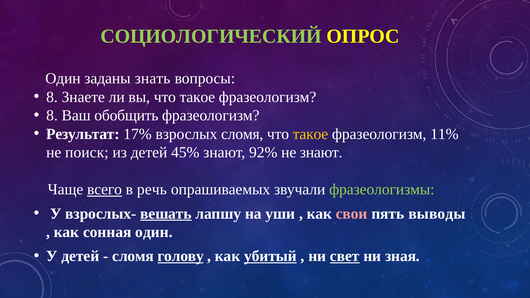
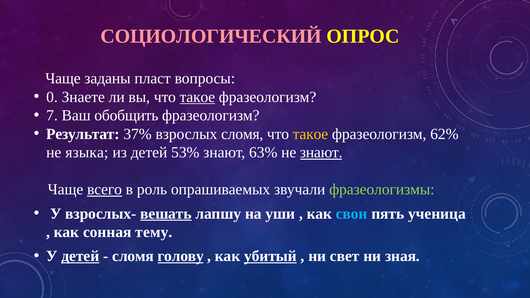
СОЦИОЛОГИЧЕСКИЙ colour: light green -> pink (211, 36)
Один: Один -> Чаще (63, 79)
знать: знать -> пласт (153, 79)
8: 8 -> 0 (52, 97)
такое underline: none -> present (197, 97)
8: 8 -> 7 (52, 116)
17%: 17% -> 37% (138, 134)
11%: 11% -> 62% (444, 134)
поиск: поиск -> языка (87, 153)
45%: 45% -> 53% (185, 153)
92%: 92% -> 63% (263, 153)
знают underline: none -> present (321, 153)
речь: речь -> роль (152, 190)
свои colour: pink -> light blue (352, 214)
выводы: выводы -> ученица (437, 214)
сонная один: один -> тему (154, 232)
детей underline: none -> present (80, 256)
свет underline: present -> none (345, 256)
